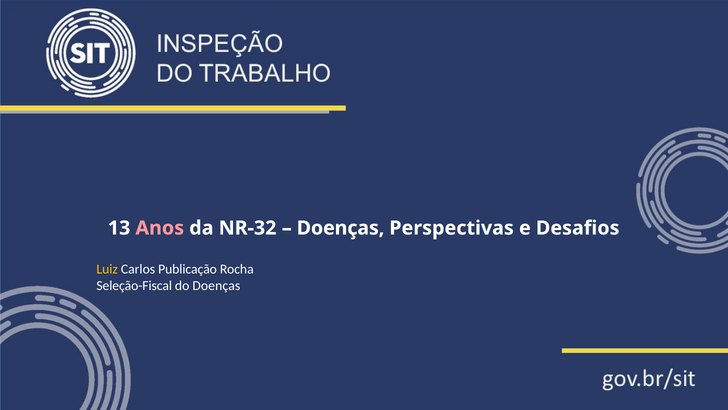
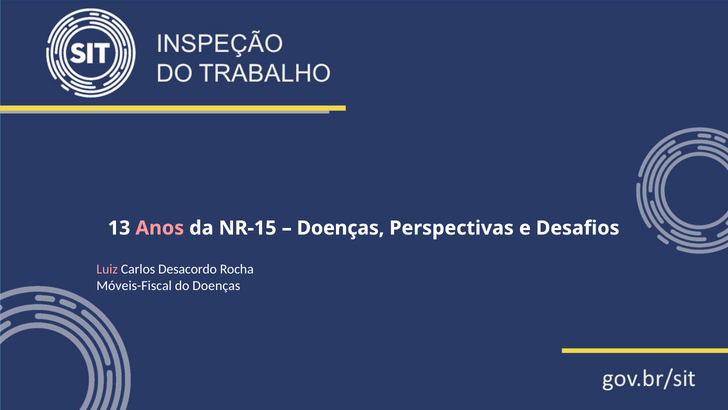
NR-32: NR-32 -> NR-15 (248, 228)
Luiz colour: yellow -> pink (107, 269)
Publicação: Publicação -> Desacordo (188, 269)
Seleção-Fiscal: Seleção-Fiscal -> Móveis-Fiscal (134, 285)
